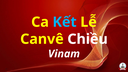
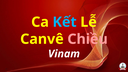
Chiều colour: white -> pink (88, 39)
